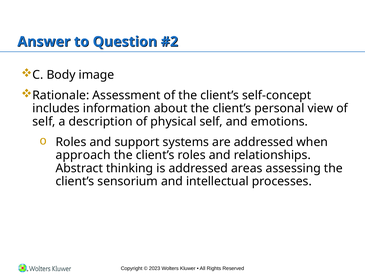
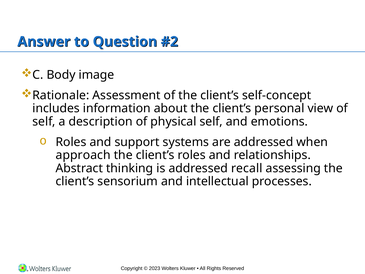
areas: areas -> recall (247, 168)
